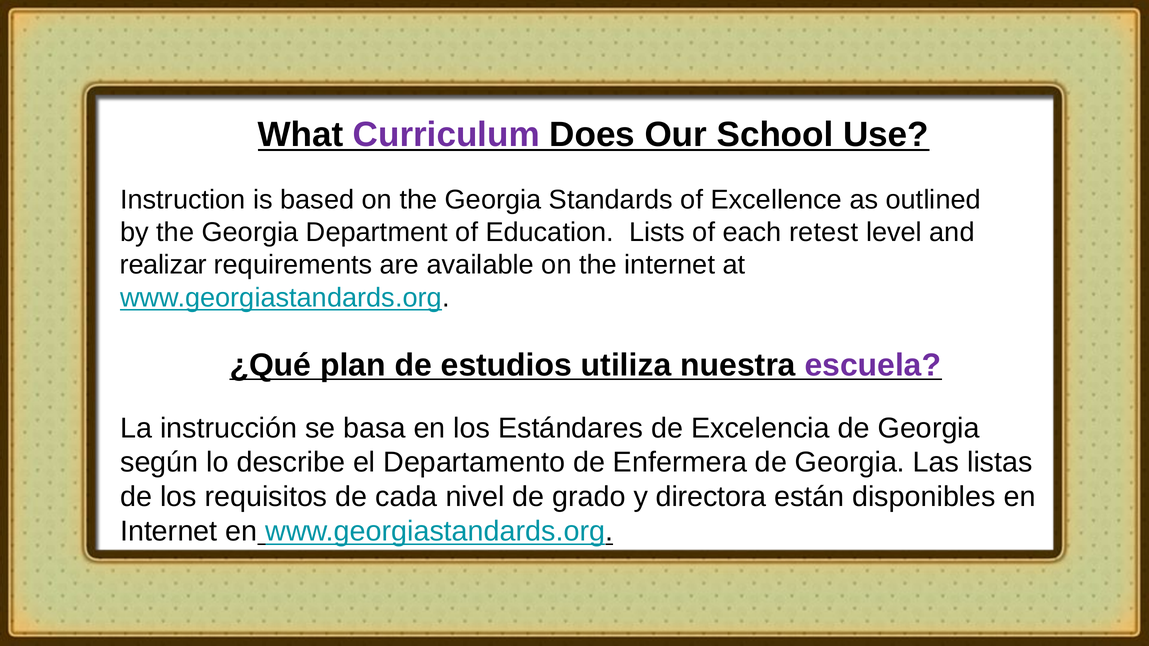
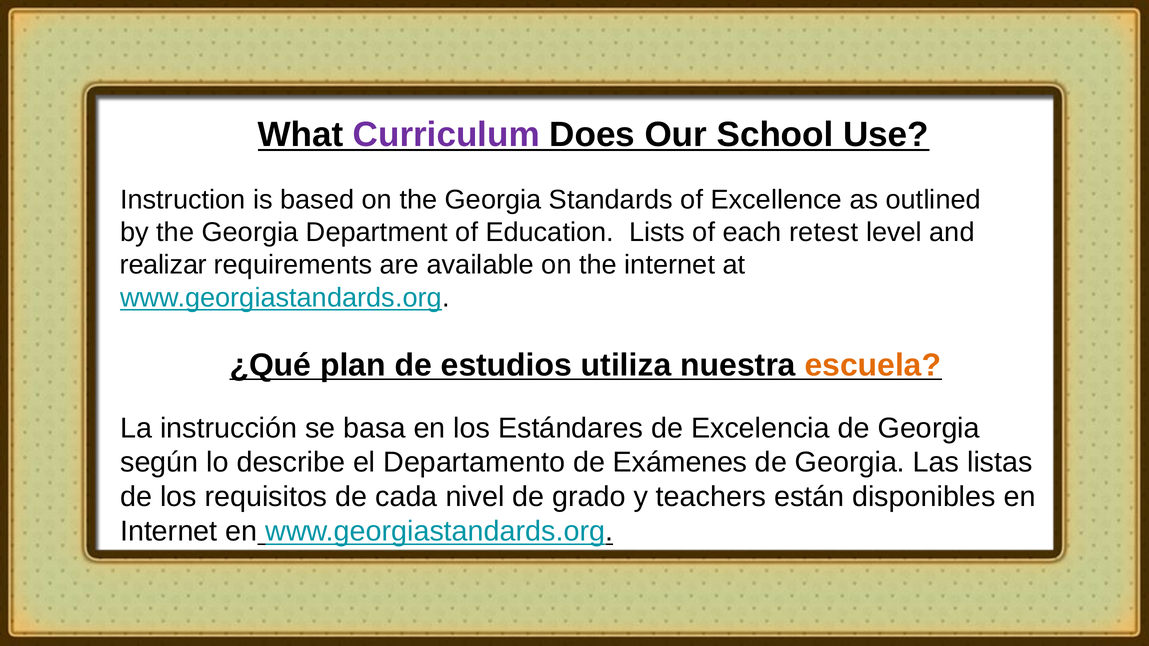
escuela colour: purple -> orange (873, 365)
Enfermera: Enfermera -> Exámenes (680, 463)
directora: directora -> teachers (711, 497)
